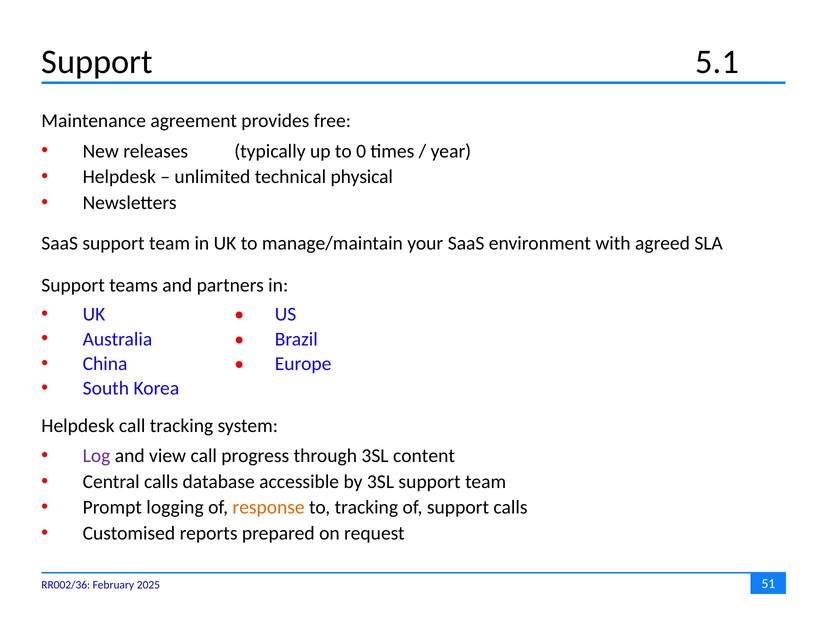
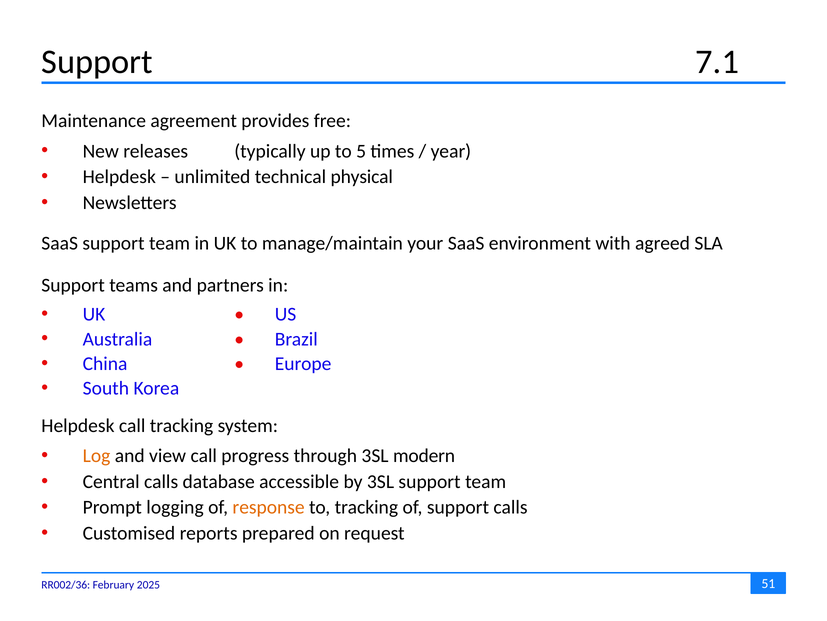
5.1: 5.1 -> 7.1 (717, 62)
0: 0 -> 5 (361, 151)
Log colour: purple -> orange (97, 455)
content: content -> modern (424, 455)
